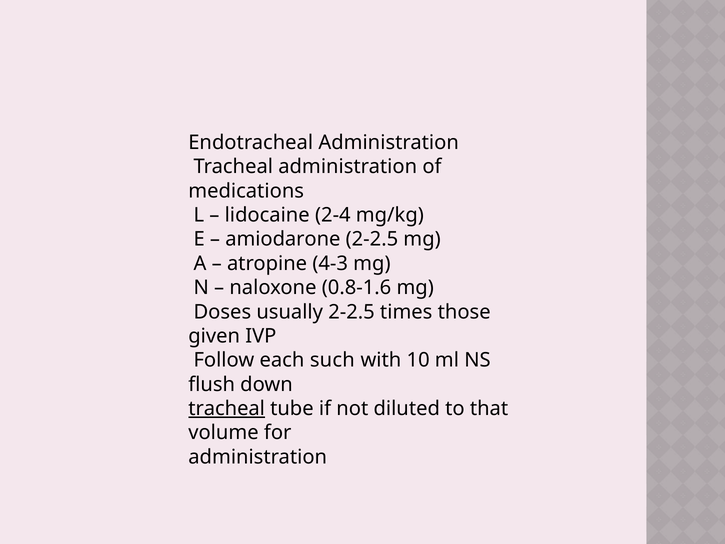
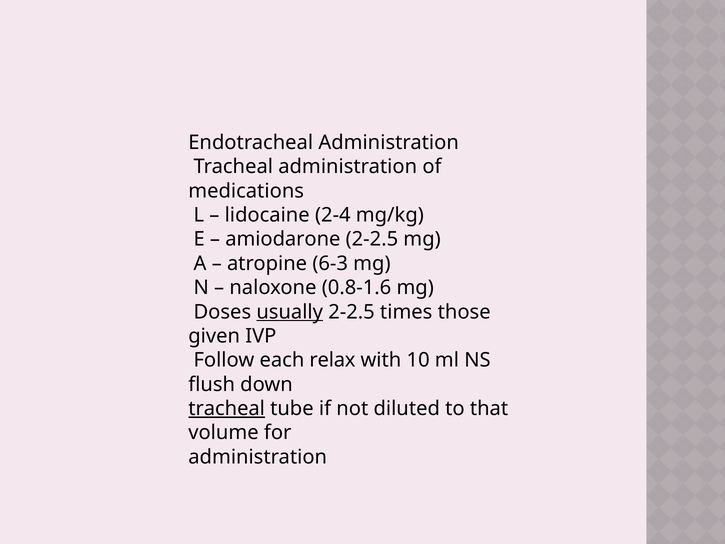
4-3: 4-3 -> 6-3 (330, 263)
usually underline: none -> present (290, 312)
such: such -> relax (332, 360)
